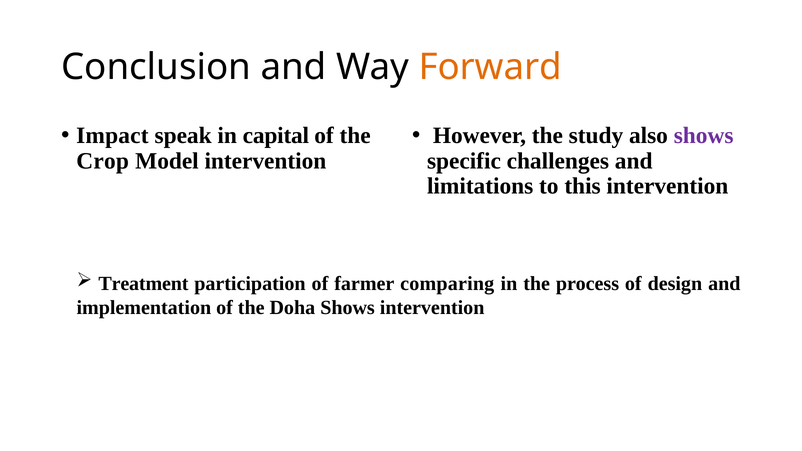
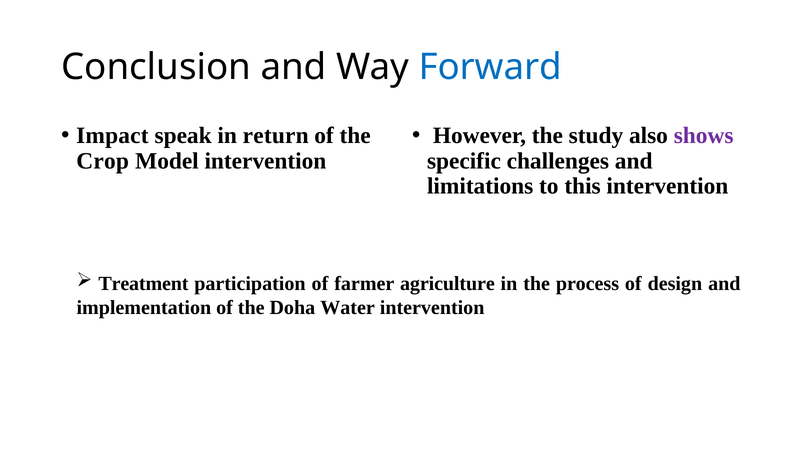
Forward colour: orange -> blue (490, 67)
capital: capital -> return (276, 136)
comparing: comparing -> agriculture (447, 284)
Doha Shows: Shows -> Water (348, 308)
